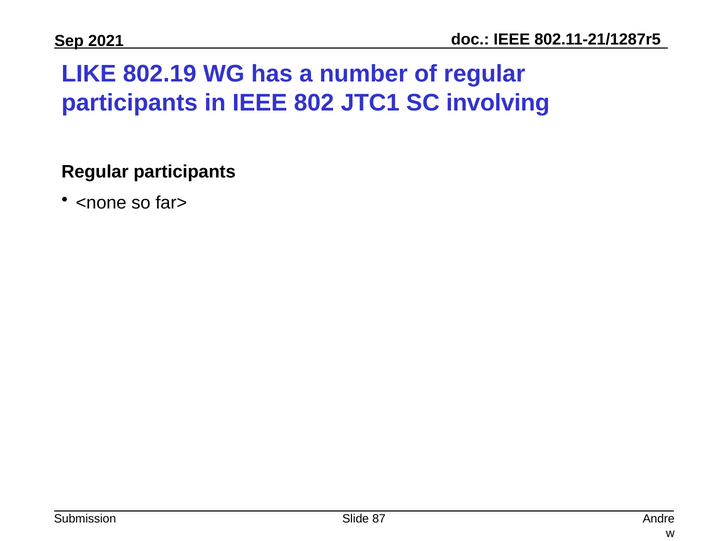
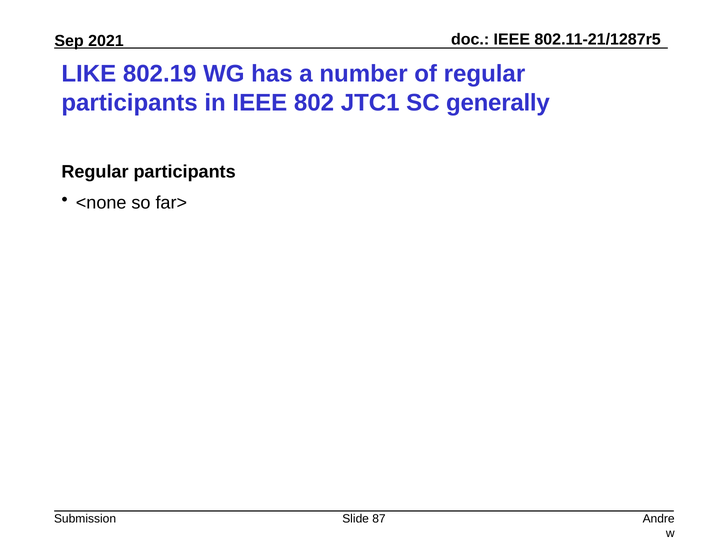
involving: involving -> generally (498, 103)
